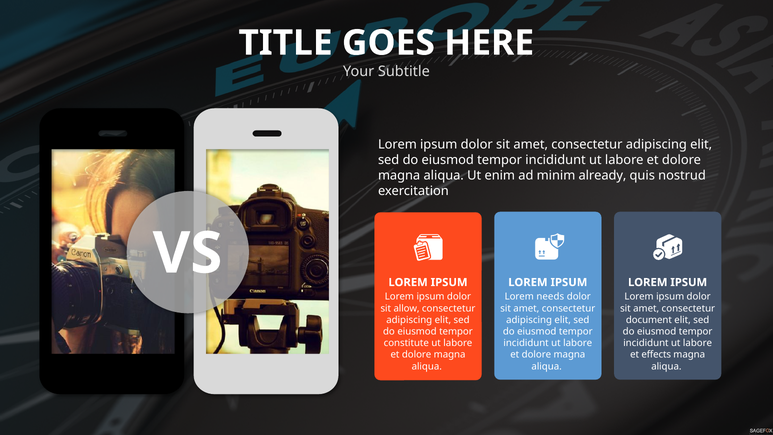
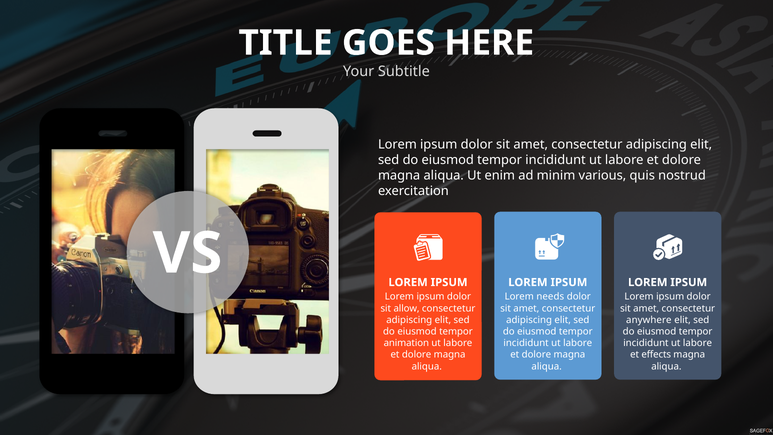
already: already -> various (602, 175)
document: document -> anywhere (649, 320)
constitute: constitute -> animation (406, 343)
